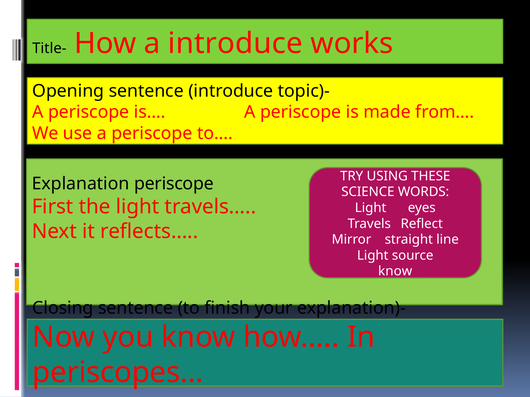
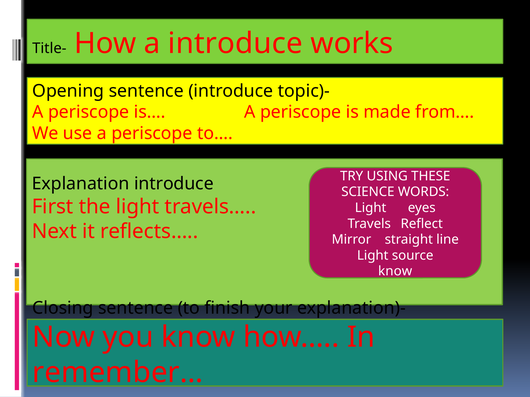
Explanation periscope: periscope -> introduce (174, 184)
periscopes…: periscopes… -> remember… (118, 373)
